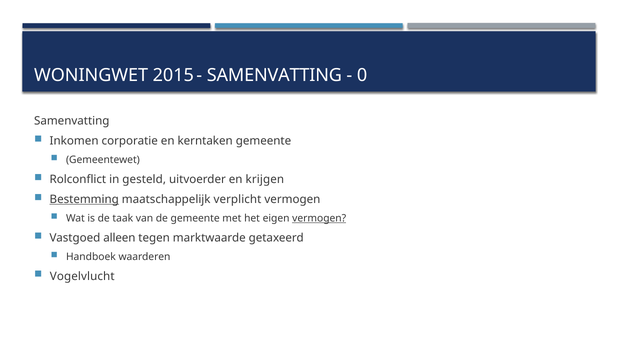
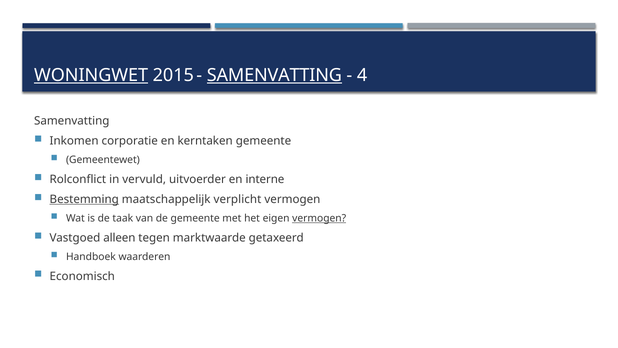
WONINGWET underline: none -> present (91, 75)
SAMENVATTING underline: none -> present (274, 75)
0: 0 -> 4 (362, 75)
gesteld: gesteld -> vervuld (144, 179)
krijgen: krijgen -> interne (265, 179)
Vogelvlucht: Vogelvlucht -> Economisch (82, 276)
